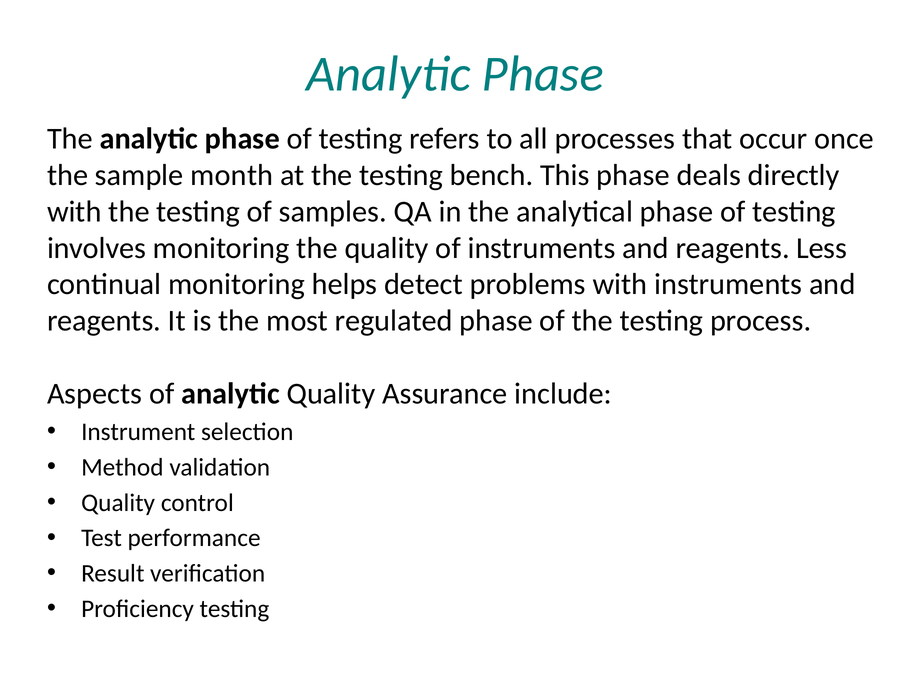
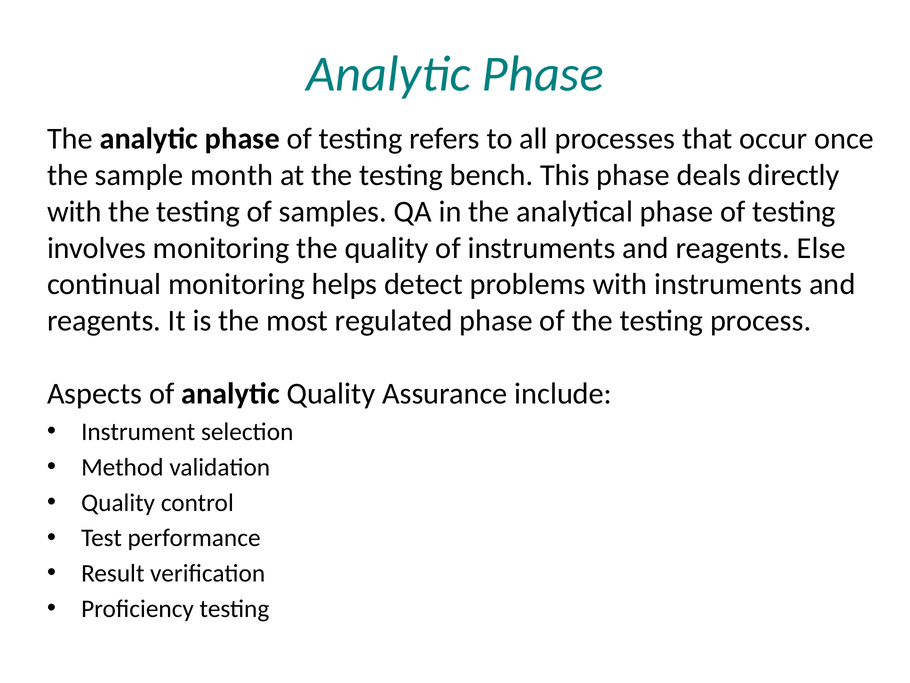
Less: Less -> Else (821, 248)
